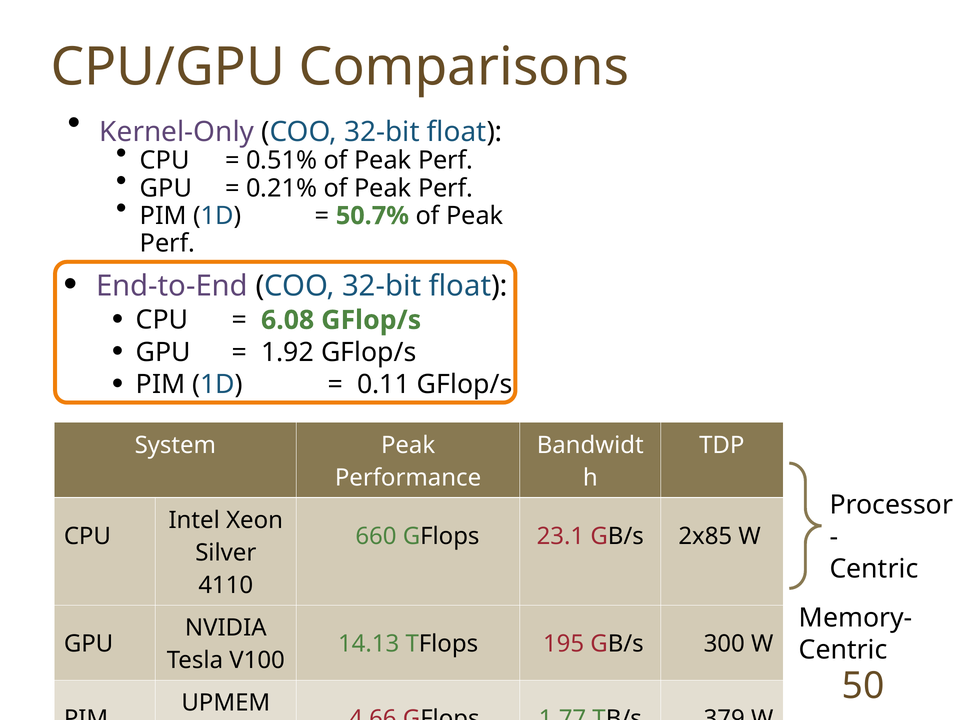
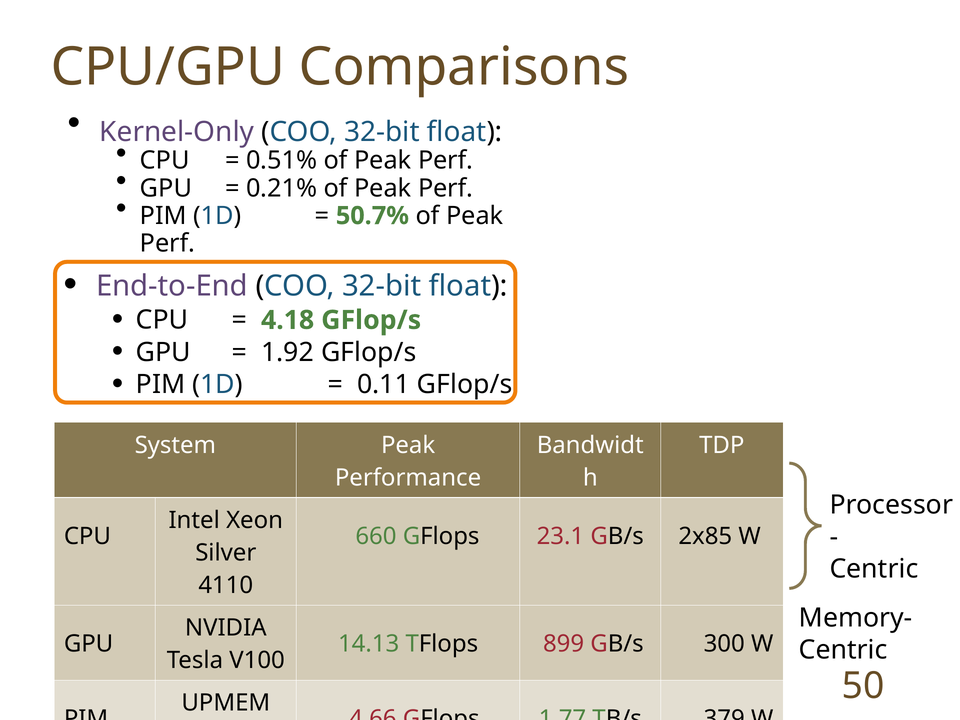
6.08: 6.08 -> 4.18 (288, 320)
195: 195 -> 899 (564, 644)
